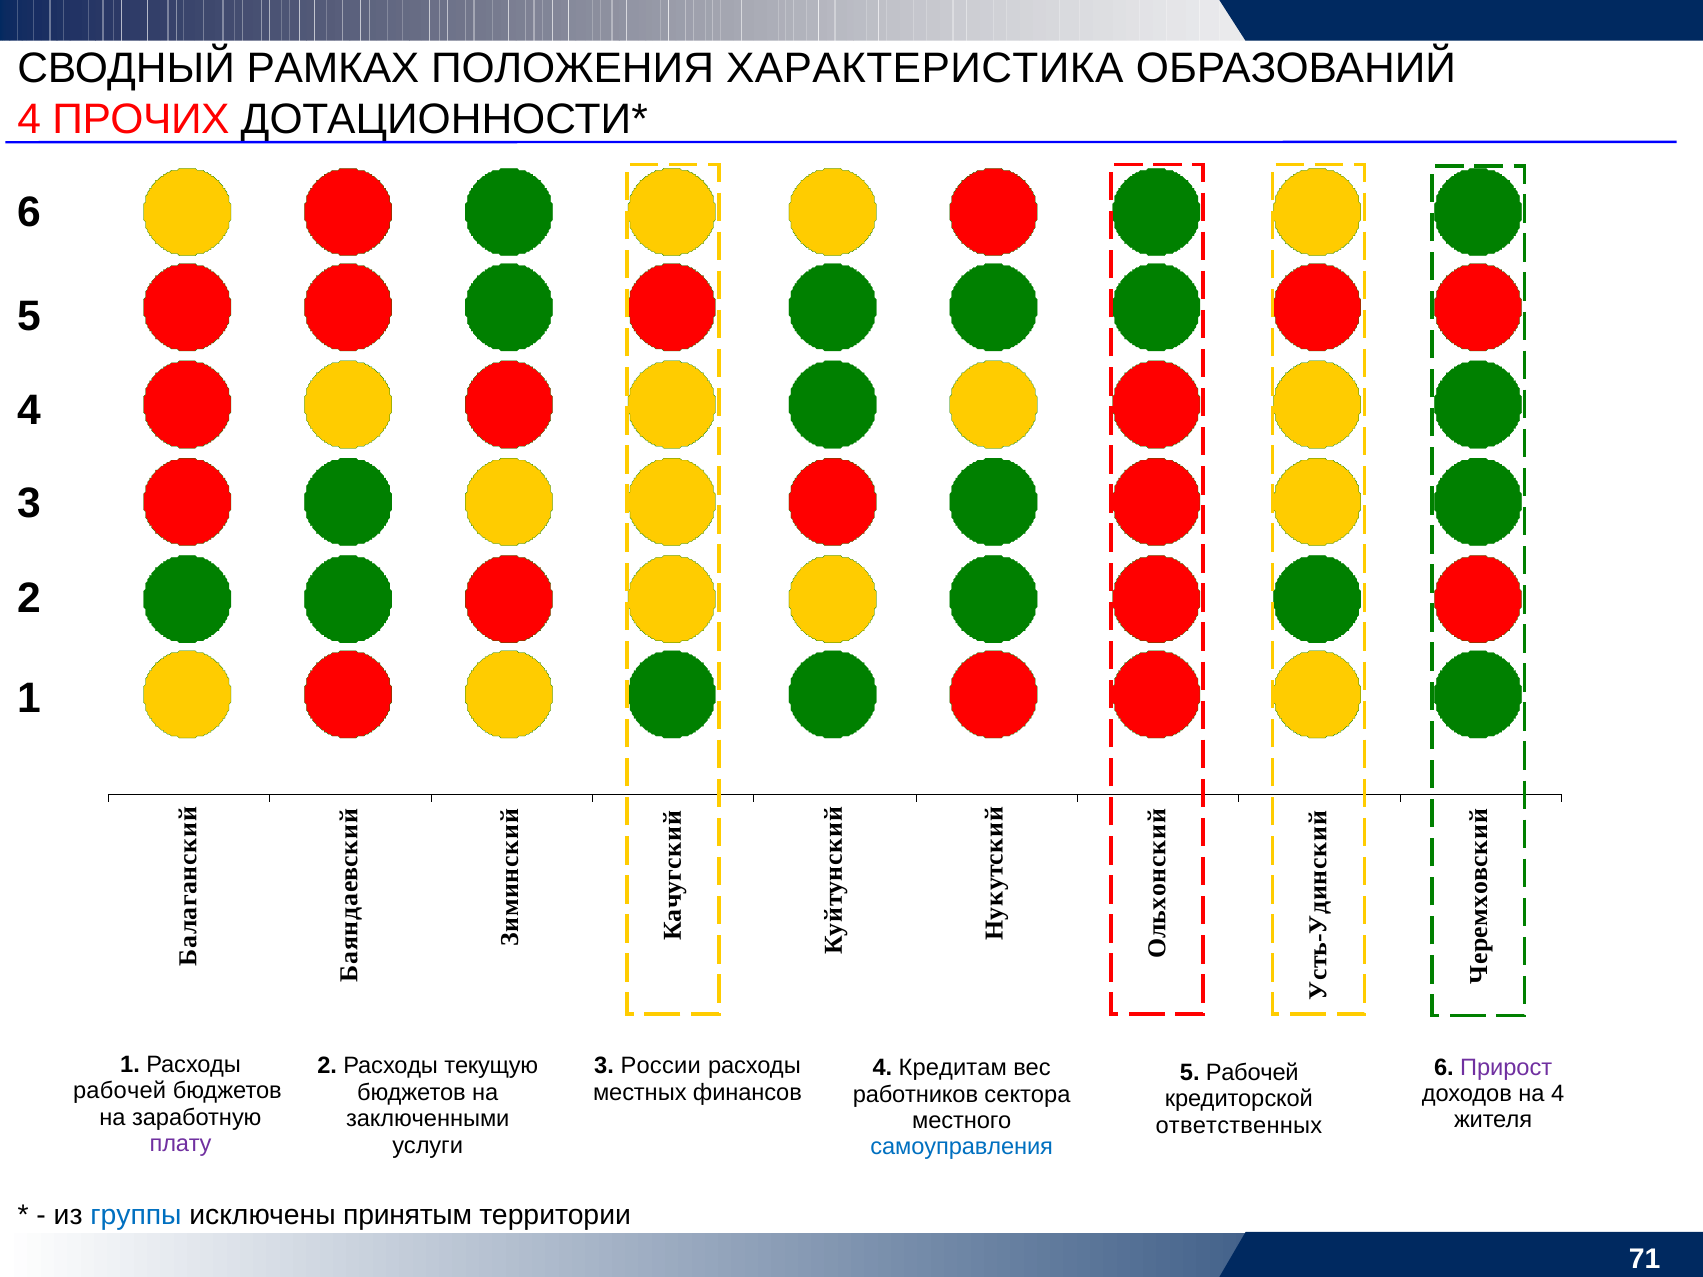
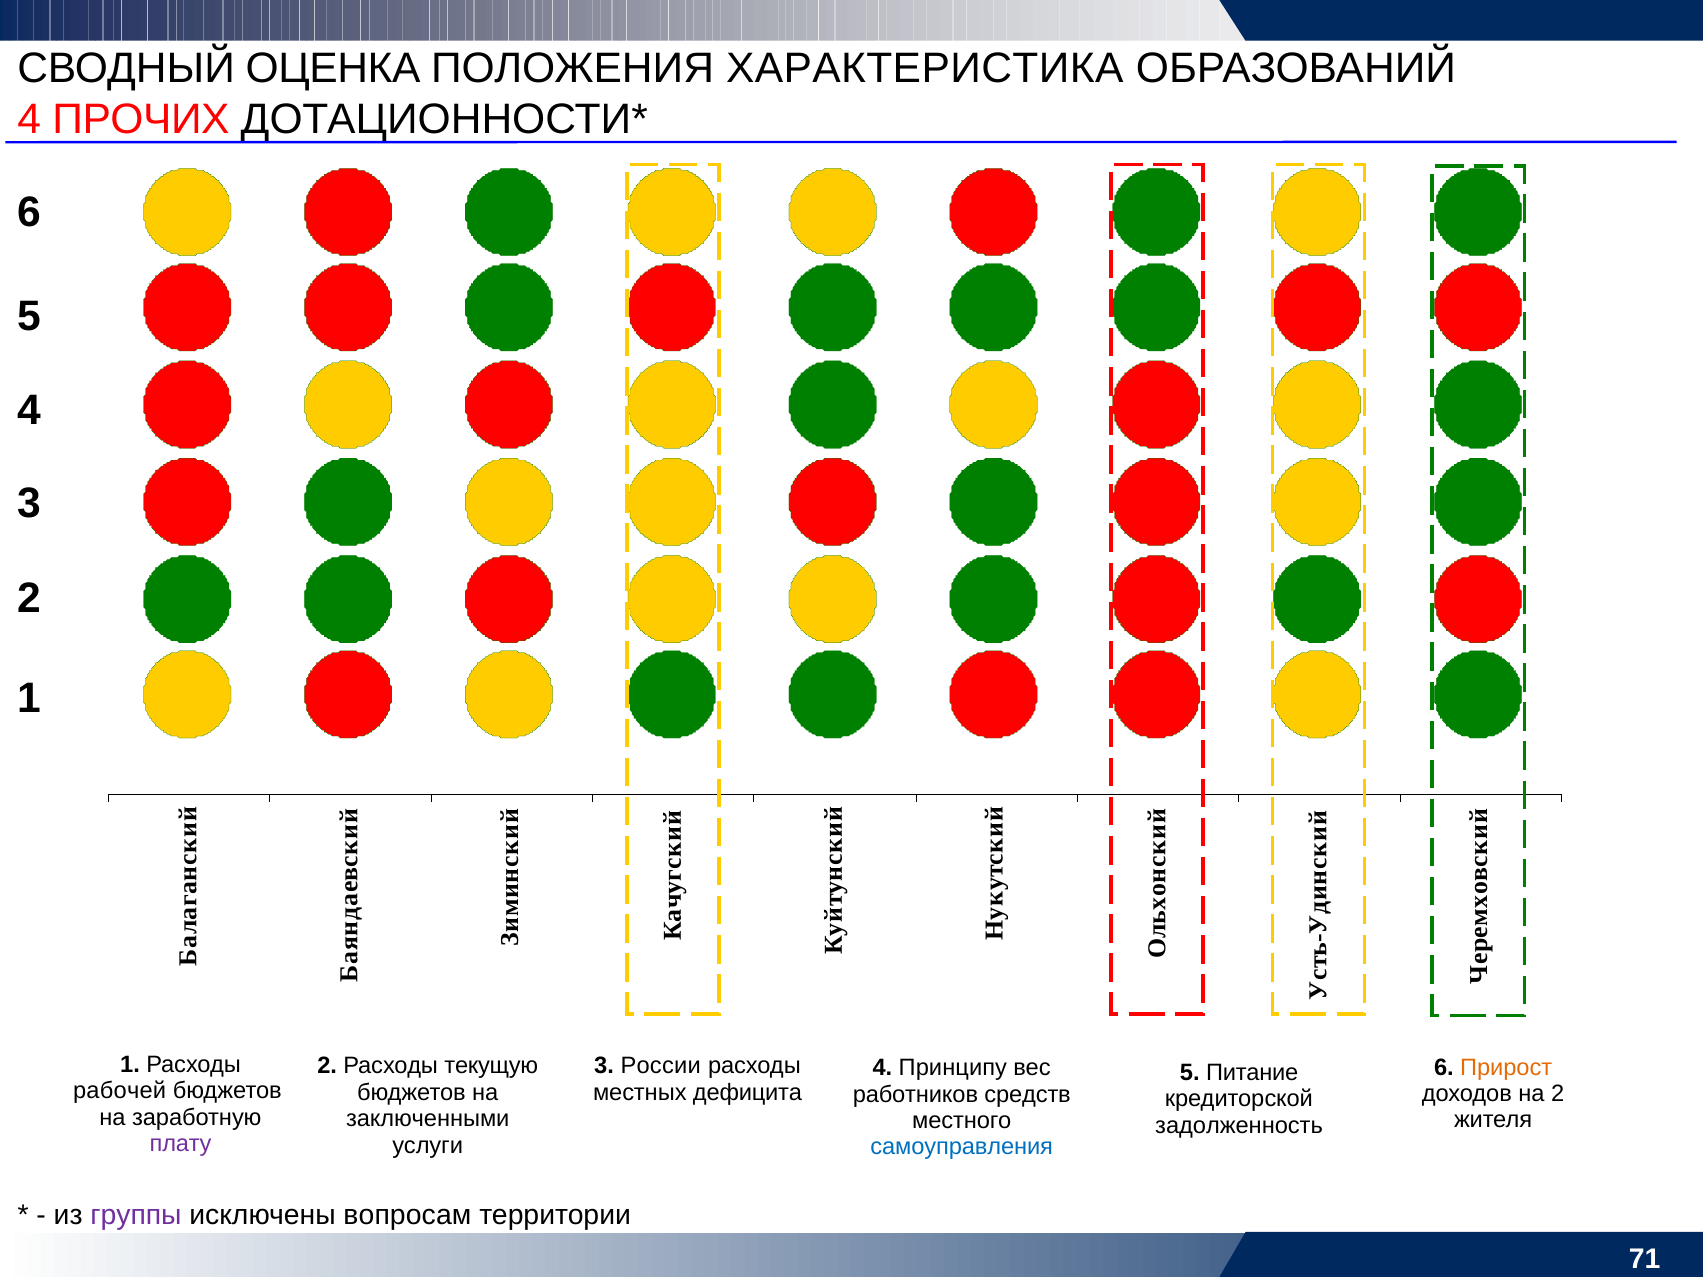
РАМКАХ: РАМКАХ -> ОЦЕНКА (333, 68)
Прирост colour: purple -> orange (1506, 1068)
Кредитам: Кредитам -> Принципу (953, 1068)
5 Рабочей: Рабочей -> Питание (1252, 1073)
финансов: финансов -> дефицита (747, 1093)
на 4: 4 -> 2 (1558, 1094)
сектора: сектора -> средств (1028, 1094)
ответственных: ответственных -> задолженность (1239, 1125)
группы colour: blue -> purple (136, 1216)
принятым: принятым -> вопросам (407, 1216)
